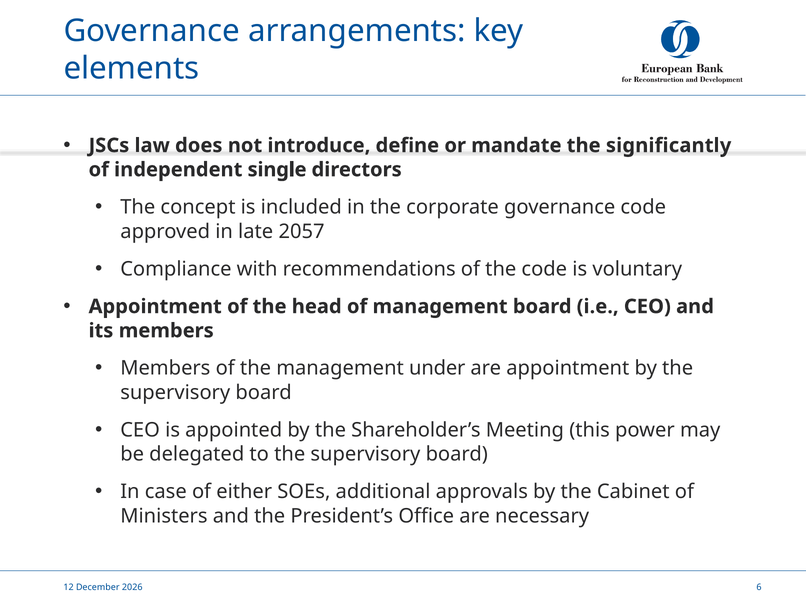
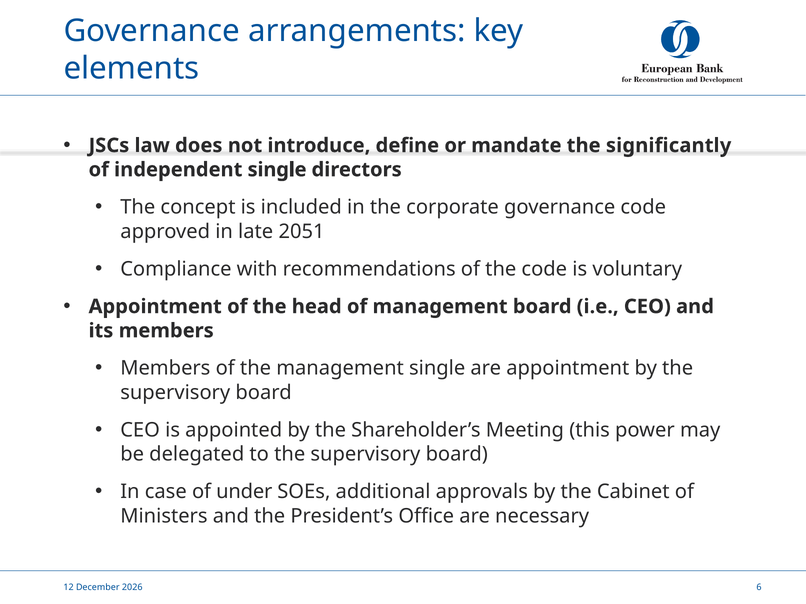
2057: 2057 -> 2051 (302, 232)
management under: under -> single (437, 369)
either: either -> under (244, 492)
